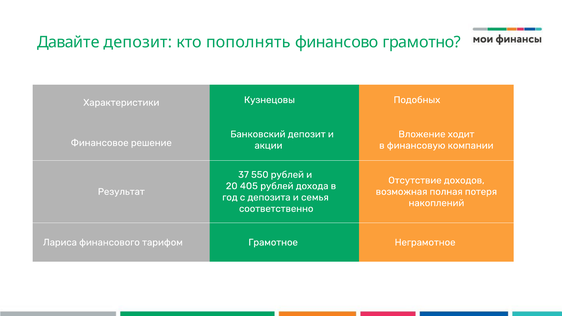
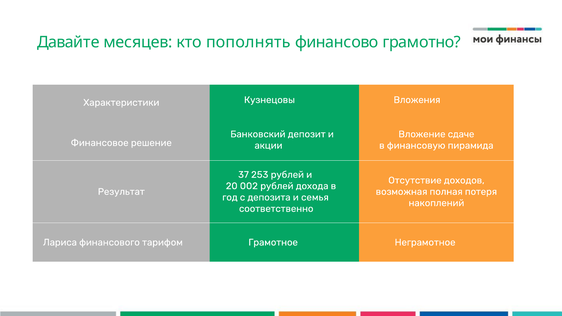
Давайте депозит: депозит -> месяцев (138, 42)
Подобных: Подобных -> Вложения (417, 100)
ходит: ходит -> сдаче (461, 134)
компании: компании -> пирамида (471, 146)
550: 550 -> 253 (260, 175)
405: 405 -> 002 (249, 186)
